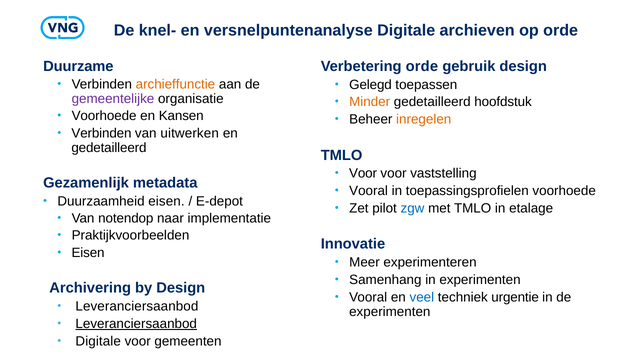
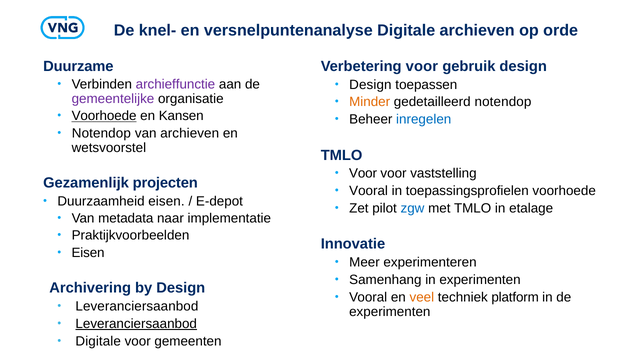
Verbetering orde: orde -> voor (422, 66)
archieffunctie colour: orange -> purple (175, 84)
Gelegd: Gelegd -> Design (370, 85)
gedetailleerd hoofdstuk: hoofdstuk -> notendop (503, 102)
Voorhoede underline: none -> present (104, 116)
inregelen colour: orange -> blue (424, 119)
Verbinden: Verbinden -> Notendop (101, 133)
van uitwerken: uitwerken -> archieven (190, 133)
gedetailleerd: gedetailleerd -> wetsvoorstel (109, 148)
metadata: metadata -> projecten (165, 183)
notendop: notendop -> metadata (126, 218)
veel colour: blue -> orange (422, 297)
urgentie: urgentie -> platform (515, 297)
